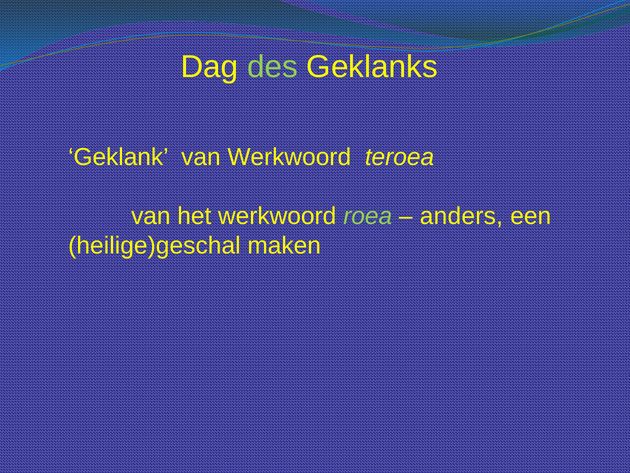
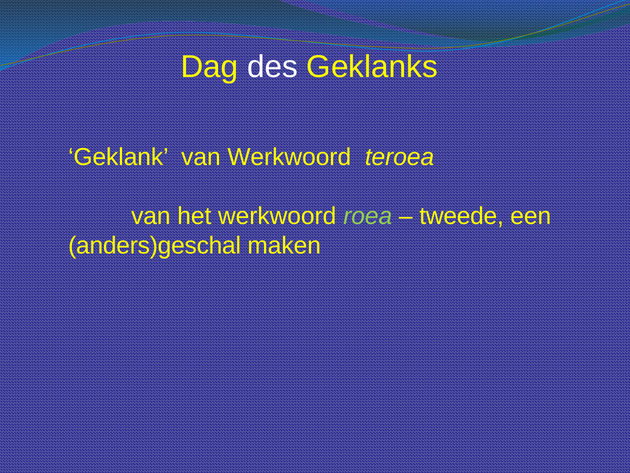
des colour: light green -> white (272, 67)
anders: anders -> tweede (462, 216)
heilige)geschal: heilige)geschal -> anders)geschal (155, 245)
